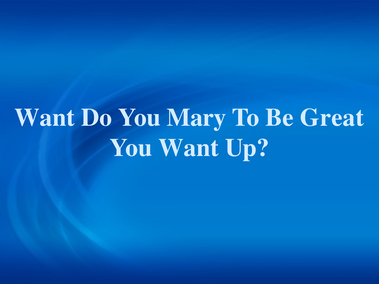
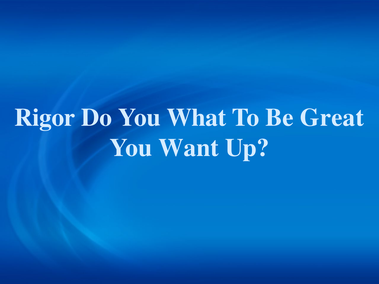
Want: Want -> Rigor (45, 118)
Mary: Mary -> What (196, 118)
